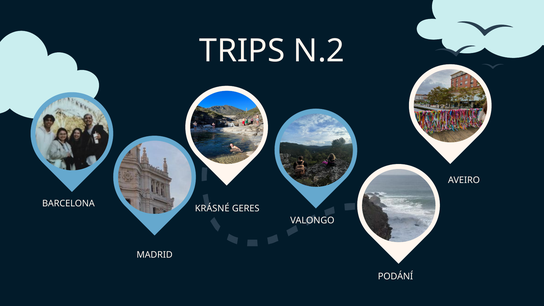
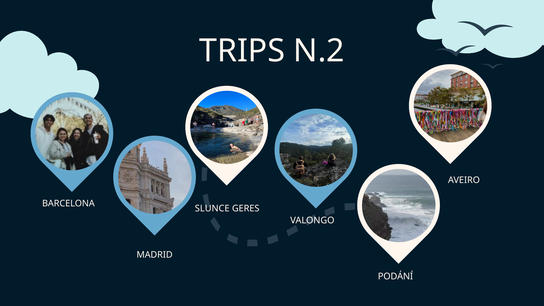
KRÁSNÉ: KRÁSNÉ -> SLUNCE (212, 209)
